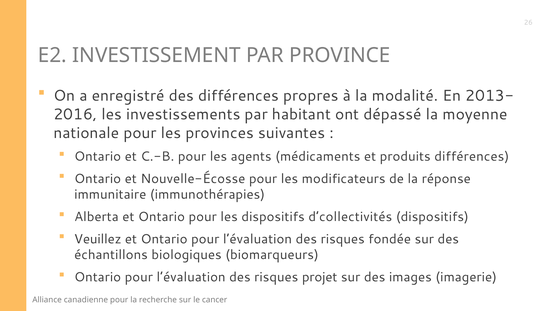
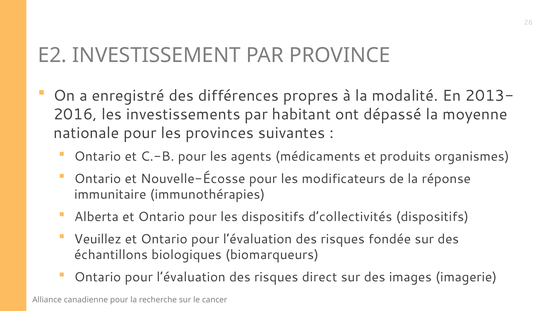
produits différences: différences -> organismes (472, 156)
projet: projet -> direct (320, 277)
